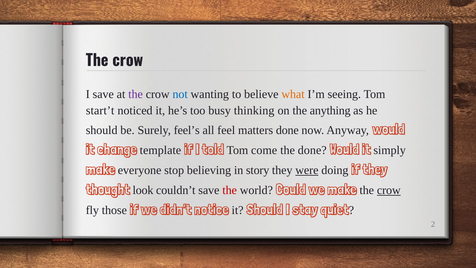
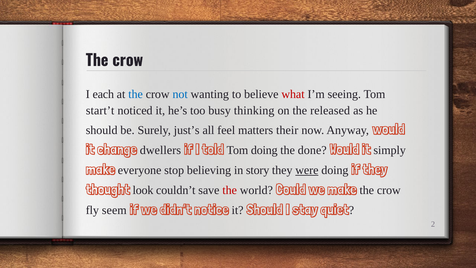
I save: save -> each (103, 94)
the colour: purple -> blue (136, 94)
what colour: orange -> red (293, 94)
anything: anything -> released (330, 110)
feel’s: feel’s -> just’s (187, 130)
matters done: done -> their (287, 130)
template: template -> dwellers (160, 150)
Tom come: come -> doing (264, 150)
crow underline: present -> none (389, 190)
those: those -> seem (114, 210)
